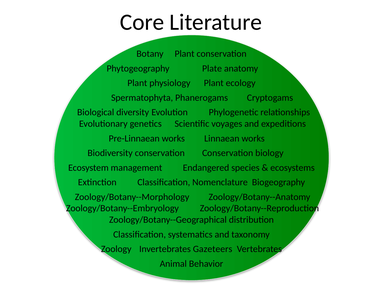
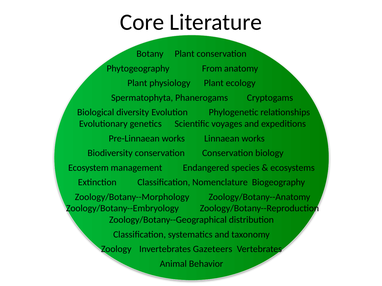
Plate: Plate -> From (212, 69)
